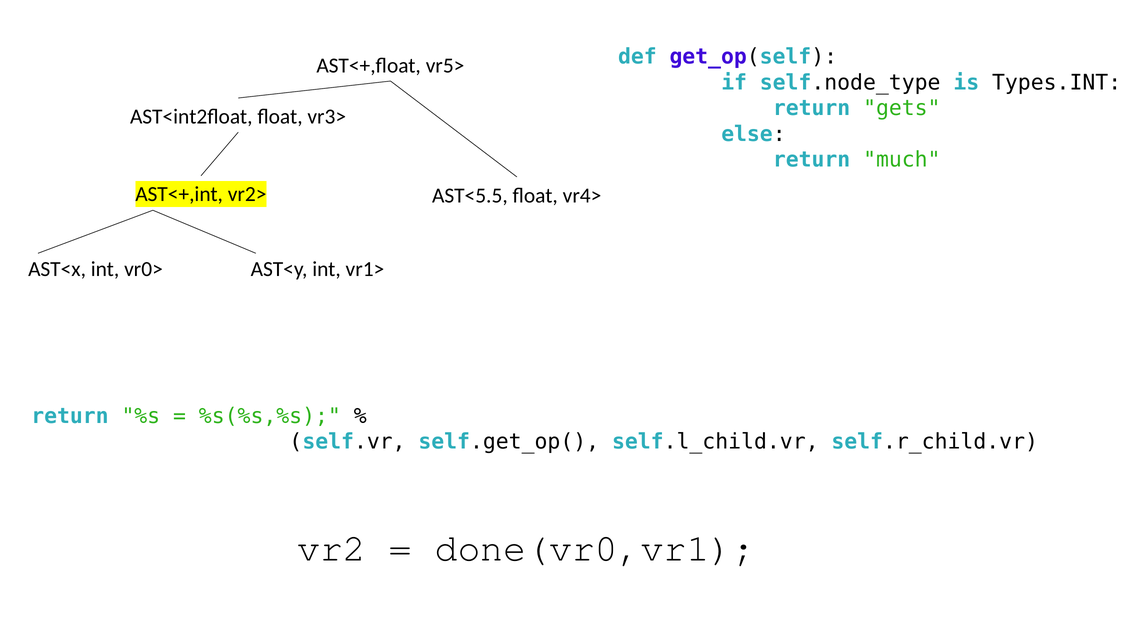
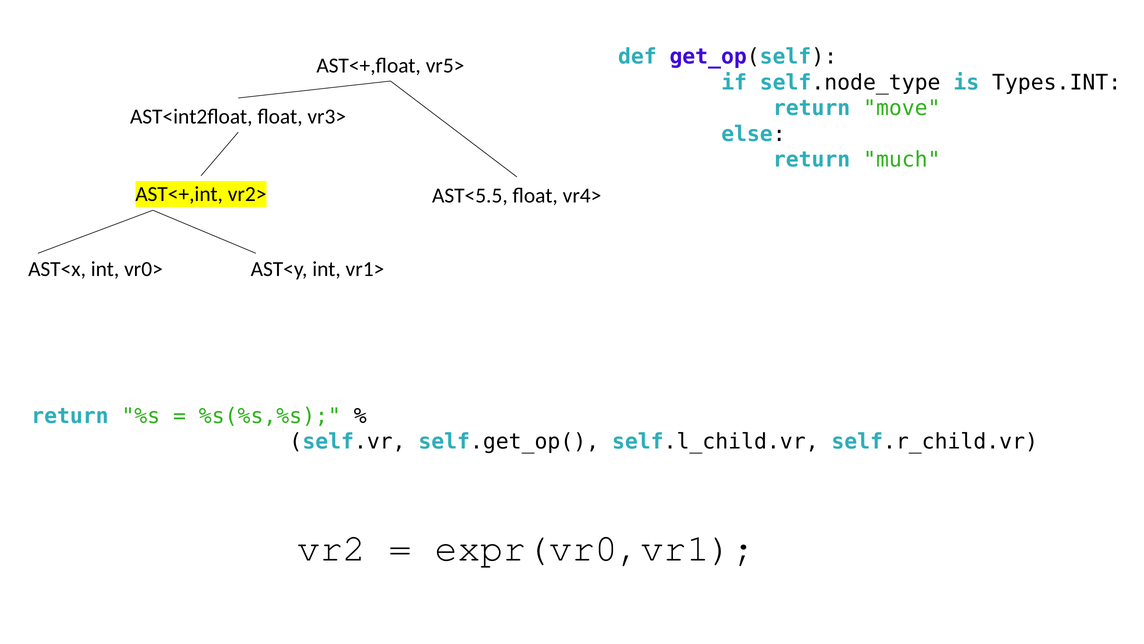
gets: gets -> move (902, 108)
done(vr0,vr1: done(vr0,vr1 -> expr(vr0,vr1 (595, 548)
